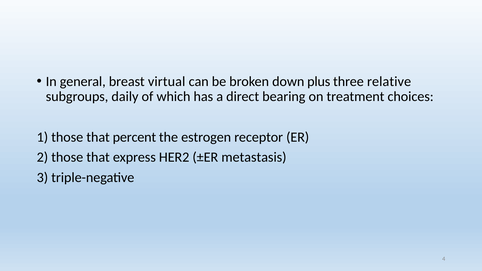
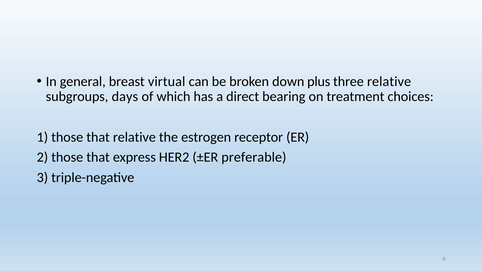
daily: daily -> days (125, 97)
that percent: percent -> relative (134, 137)
metastasis: metastasis -> preferable (254, 157)
